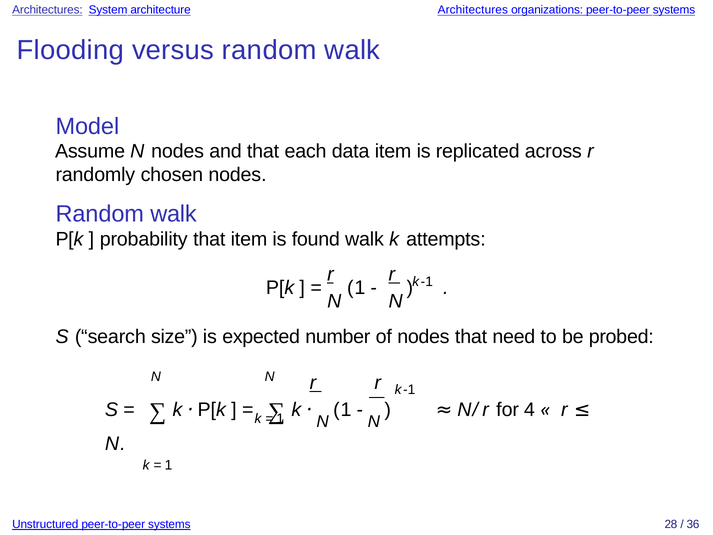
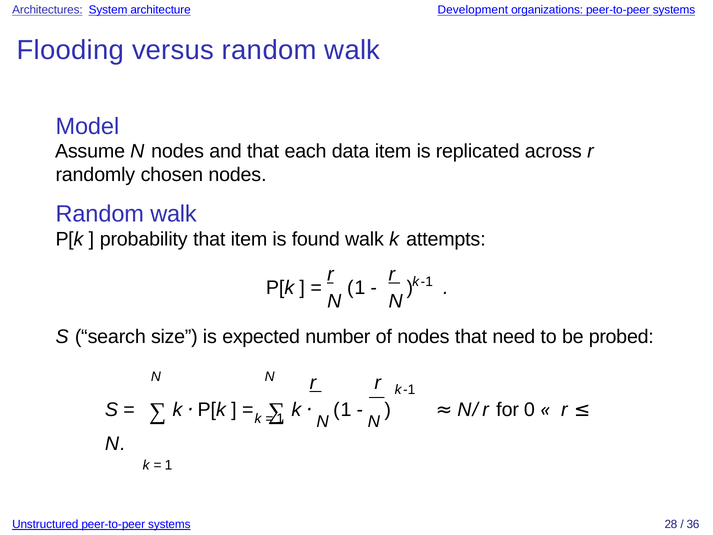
architecture Architectures: Architectures -> Development (473, 10)
4: 4 -> 0 (529, 410)
